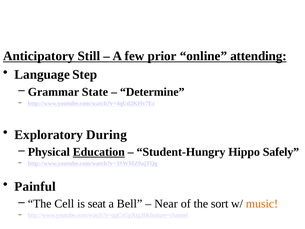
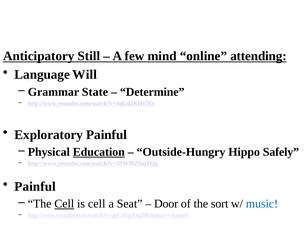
prior: prior -> mind (162, 56)
Step: Step -> Will (85, 75)
Exploratory During: During -> Painful (107, 135)
Student-Hungry: Student-Hungry -> Outside-Hungry (181, 152)
Cell underline: none -> present (64, 204)
is seat: seat -> cell (97, 204)
Bell: Bell -> Seat (130, 204)
Near: Near -> Door (166, 204)
music colour: orange -> blue (262, 204)
